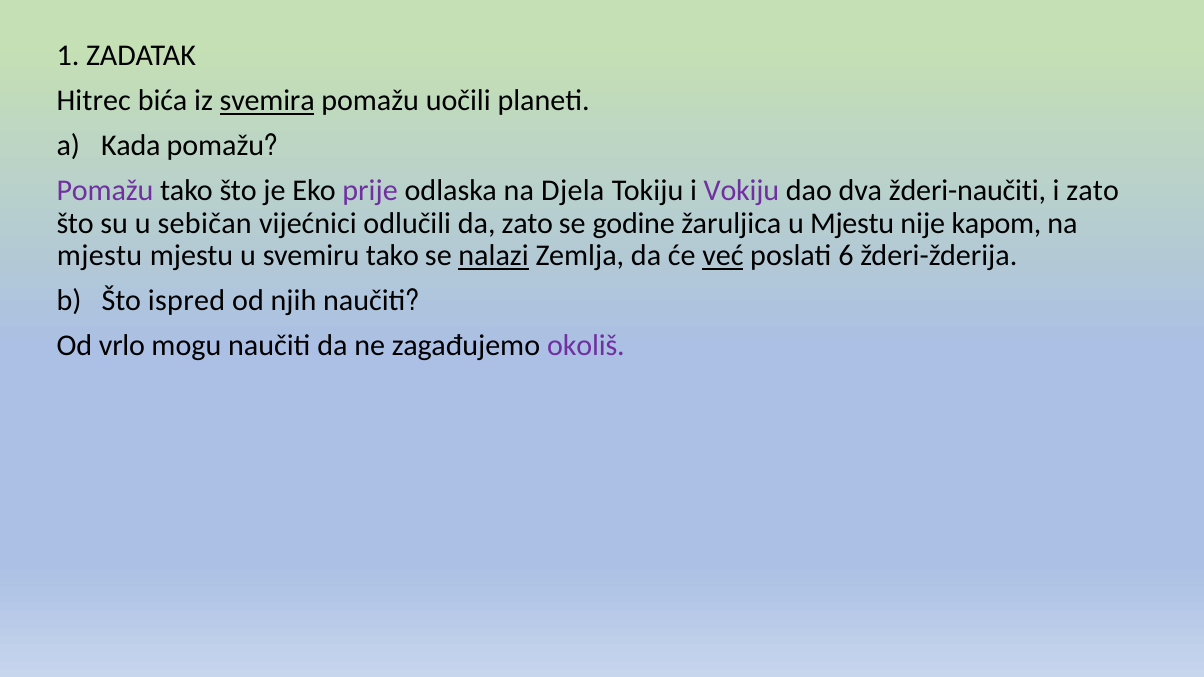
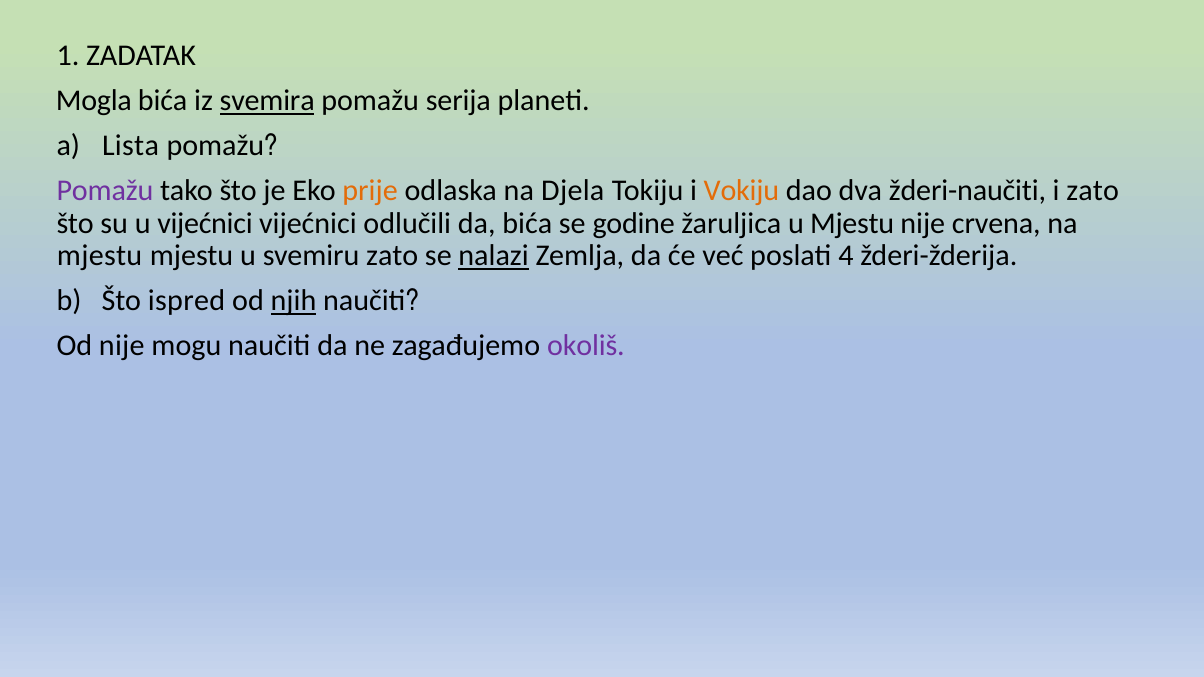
Hitrec: Hitrec -> Mogla (94, 101)
uočili: uočili -> serija (458, 101)
Kada: Kada -> Lista (131, 146)
prije colour: purple -> orange (370, 191)
Vokiju colour: purple -> orange (741, 191)
u sebičan: sebičan -> vijećnici (205, 223)
da zato: zato -> bića (527, 223)
kapom: kapom -> crvena (996, 223)
svemiru tako: tako -> zato (392, 256)
već underline: present -> none (723, 256)
6: 6 -> 4 (846, 256)
njih underline: none -> present (293, 301)
Od vrlo: vrlo -> nije (122, 346)
